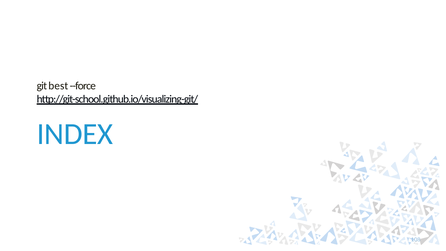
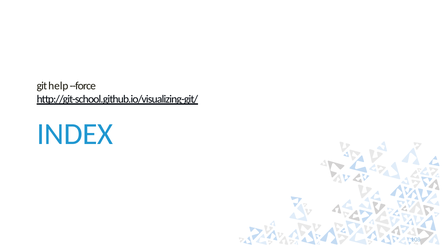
best: best -> help (58, 86)
